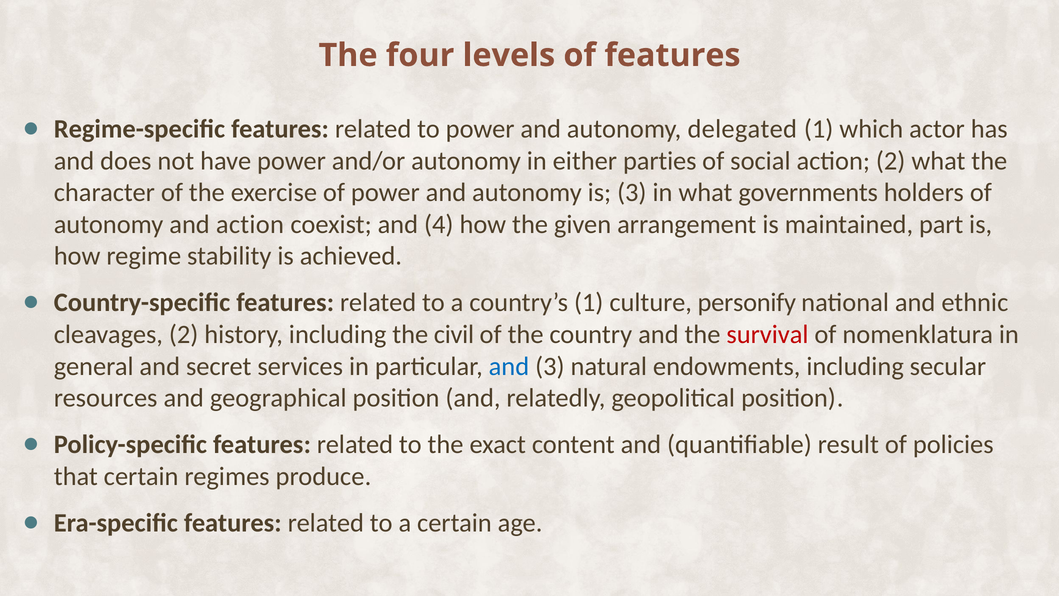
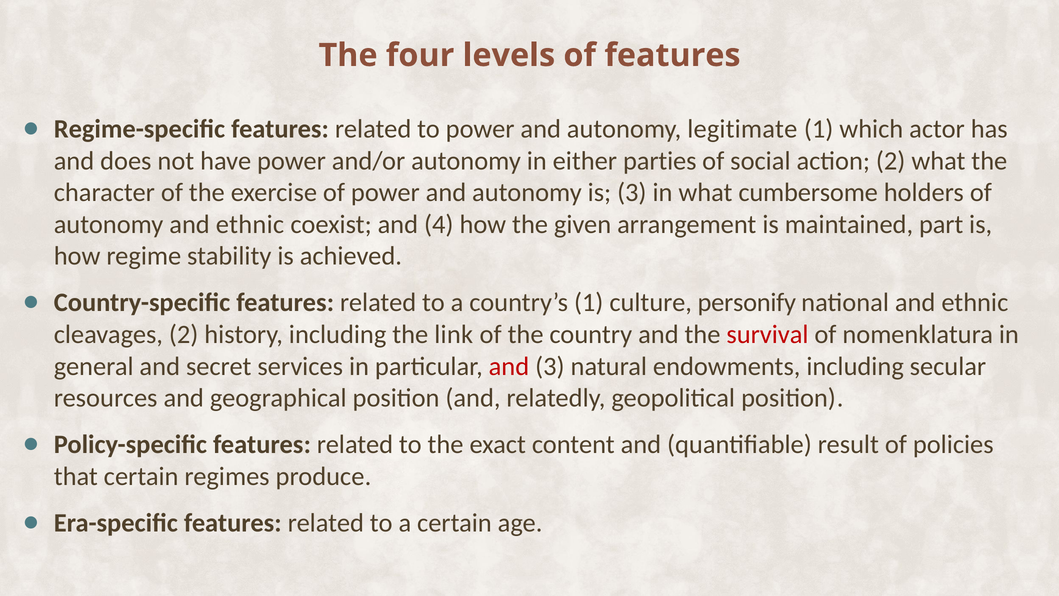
delegated: delegated -> legitimate (742, 129)
governments: governments -> cumbersome (808, 193)
autonomy and action: action -> ethnic (250, 224)
civil: civil -> link (454, 334)
and colour: blue -> red (509, 366)
